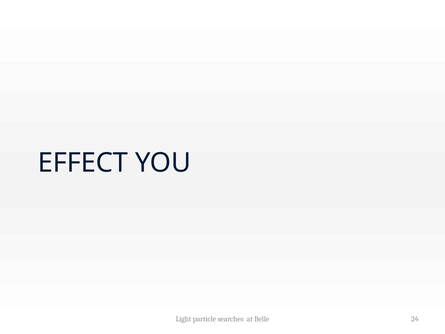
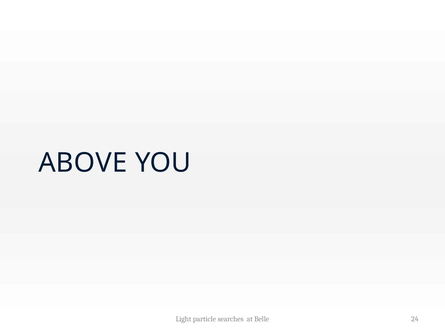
EFFECT: EFFECT -> ABOVE (83, 163)
